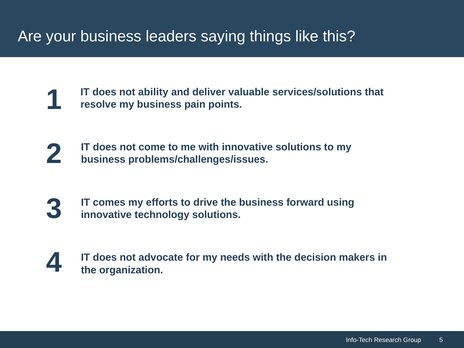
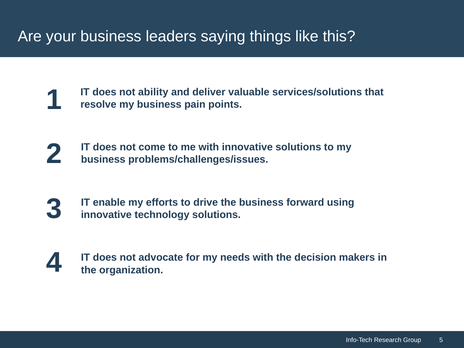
comes: comes -> enable (109, 202)
